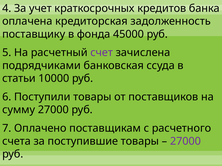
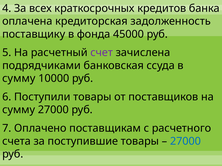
учет: учет -> всех (40, 8)
статьи: статьи -> сумму (19, 79)
27000 colour: purple -> blue (185, 142)
